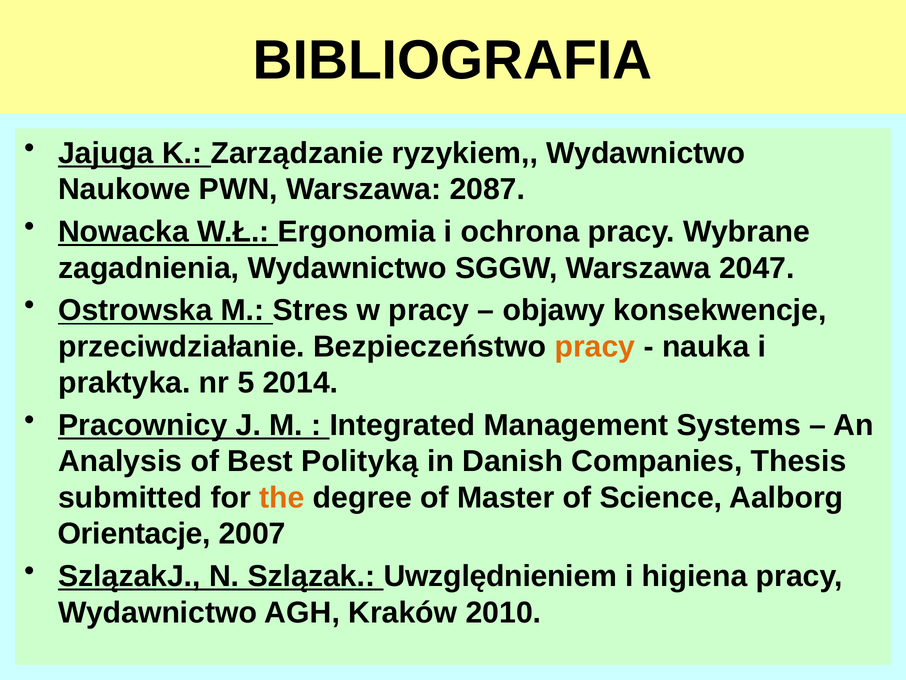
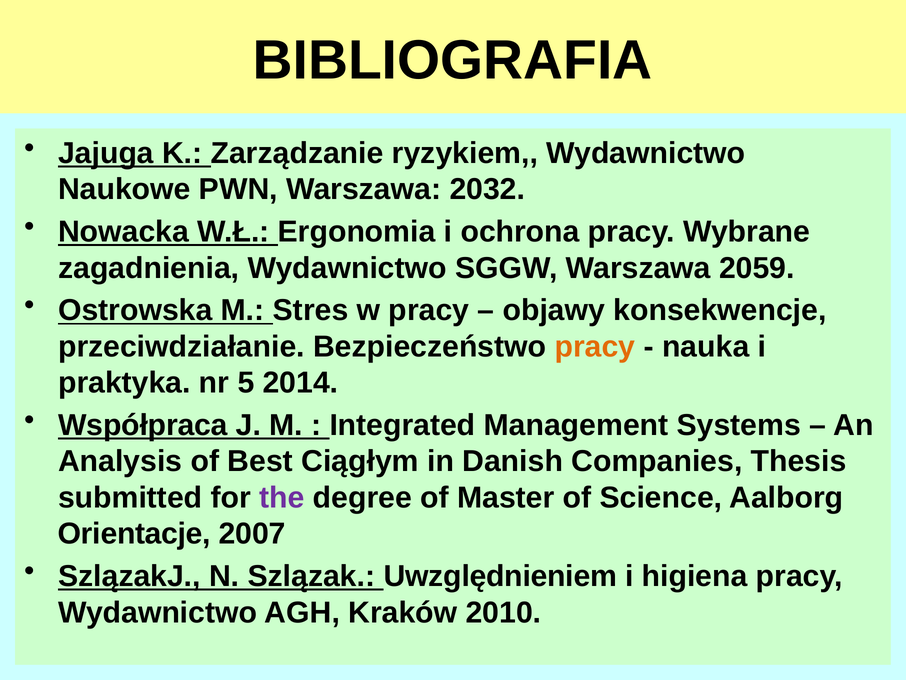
2087: 2087 -> 2032 (487, 189)
2047: 2047 -> 2059 (757, 268)
Pracownicy: Pracownicy -> Współpraca (143, 425)
Polityką: Polityką -> Ciągłym (360, 461)
the colour: orange -> purple (282, 497)
